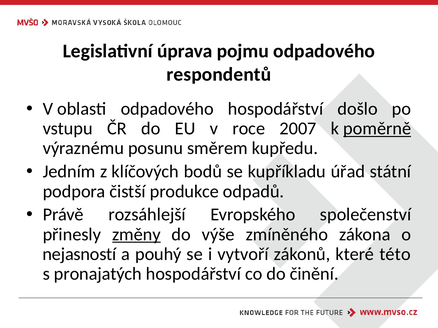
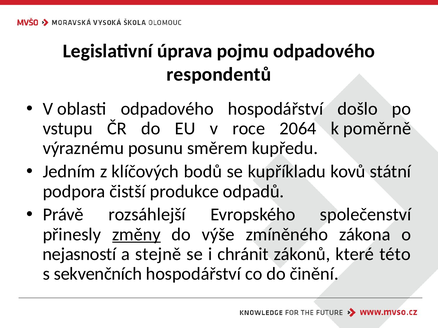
2007: 2007 -> 2064 (298, 129)
poměrně underline: present -> none (377, 129)
úřad: úřad -> kovů (348, 172)
pouhý: pouhý -> stejně (158, 254)
vytvoří: vytvoří -> chránit (243, 254)
pronajatých: pronajatých -> sekvenčních (98, 274)
